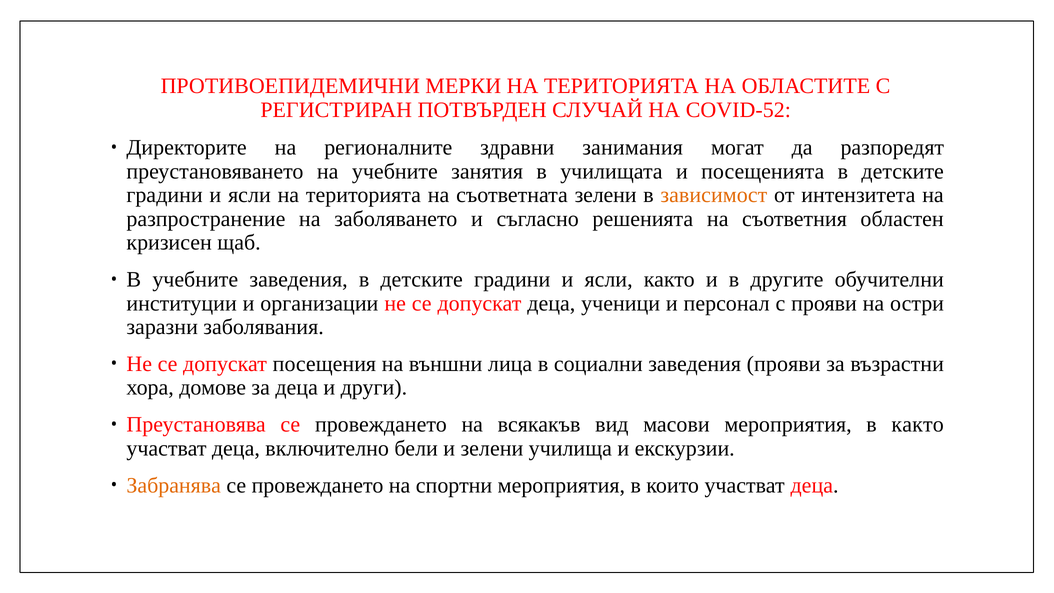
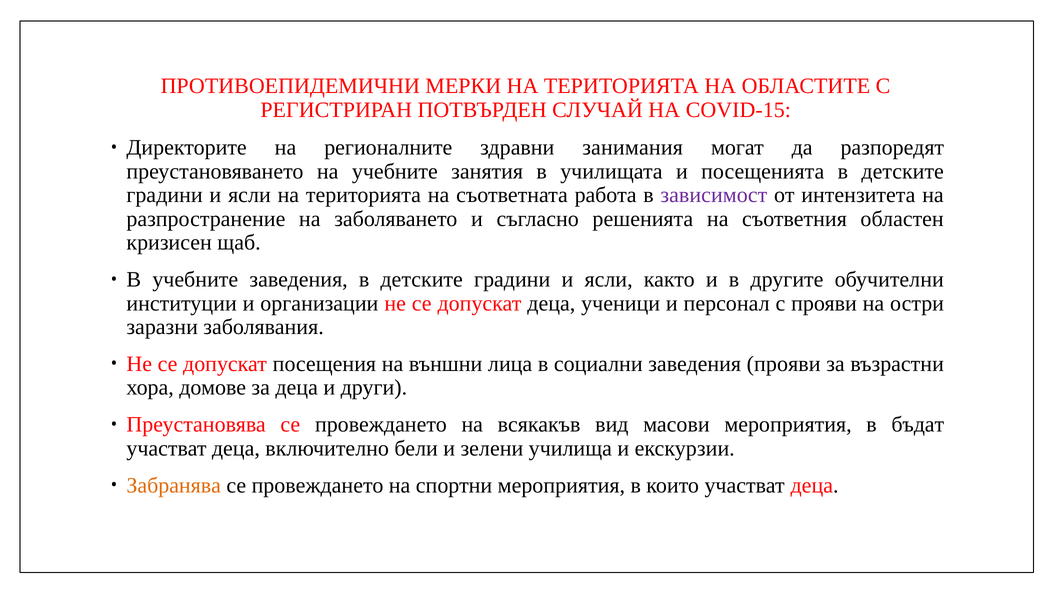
COVID-52: COVID-52 -> COVID-15 (738, 110)
съответната зелени: зелени -> работа (606, 195)
зависимост colour: orange -> purple (714, 195)
в както: както -> бъдат (918, 425)
